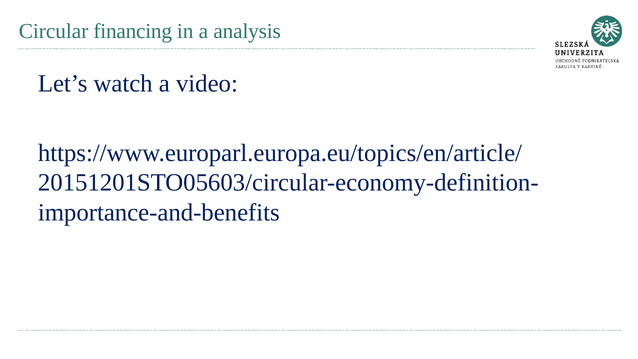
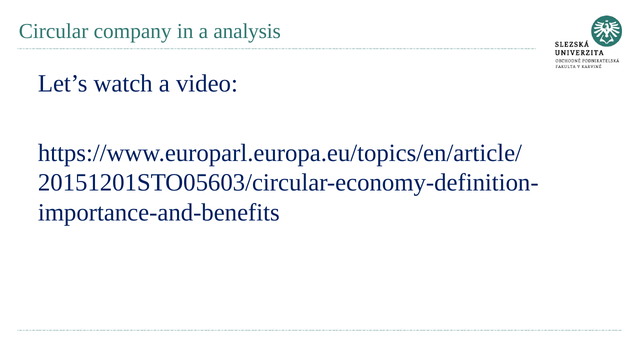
financing: financing -> company (133, 31)
